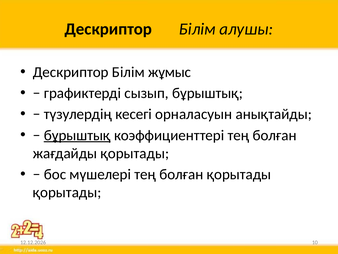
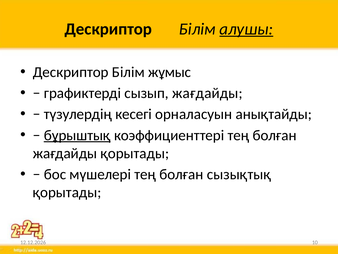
алушы underline: none -> present (246, 29)
сызып бұрыштық: бұрыштық -> жағдайды (207, 93)
болған қорытады: қорытады -> сызықтық (239, 174)
